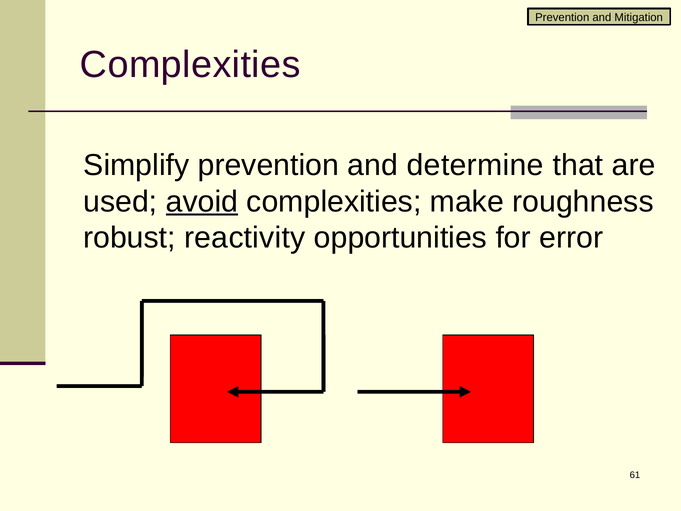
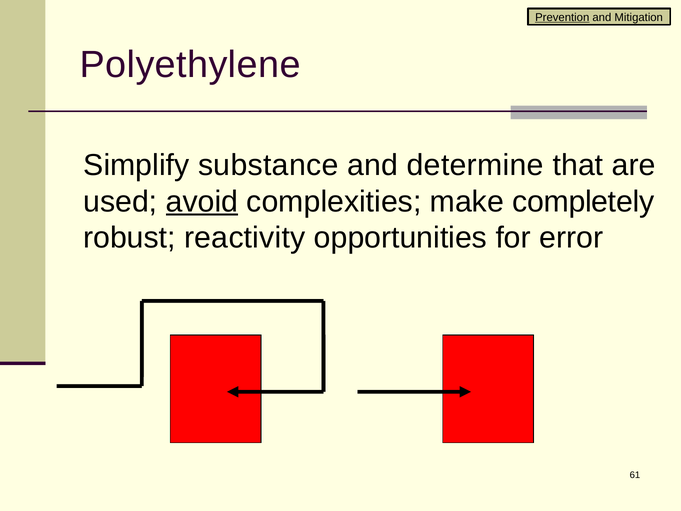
Prevention underline: none -> present (562, 17)
Complexities: Complexities -> Polyethylene (190, 65)
Simplify prevention: prevention -> substance (268, 165)
roughness: roughness -> completely (583, 201)
